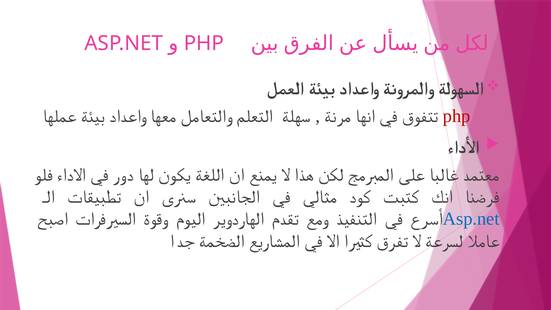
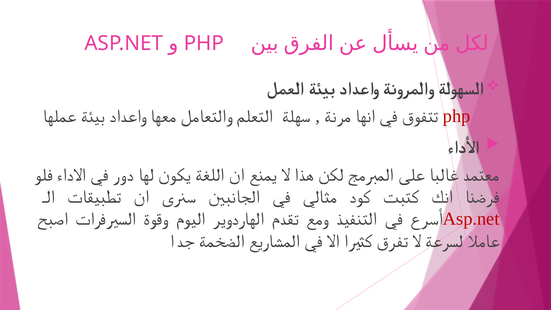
Asp.net colour: blue -> red (471, 219)
